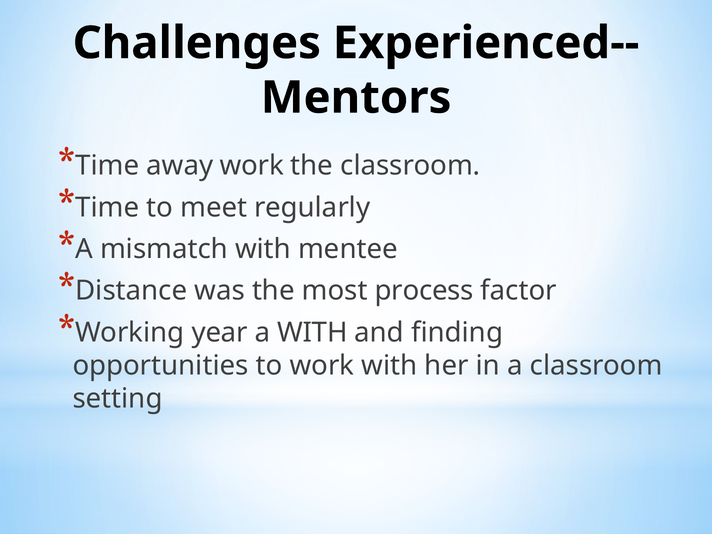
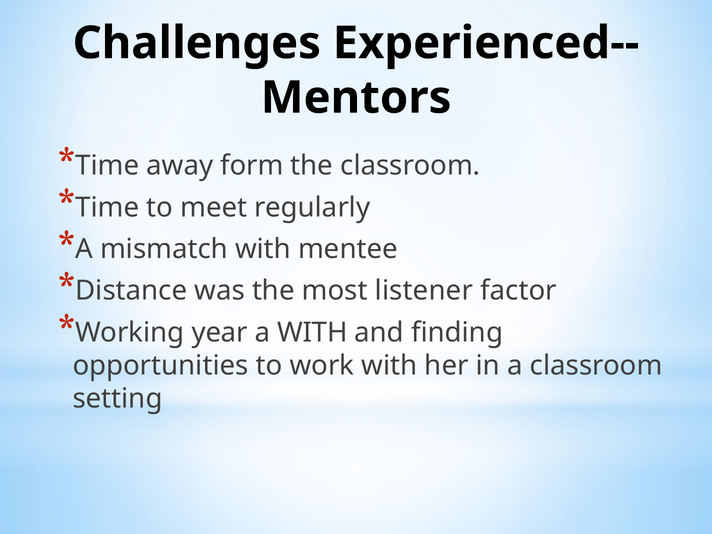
away work: work -> form (252, 166)
process: process -> listener (424, 291)
